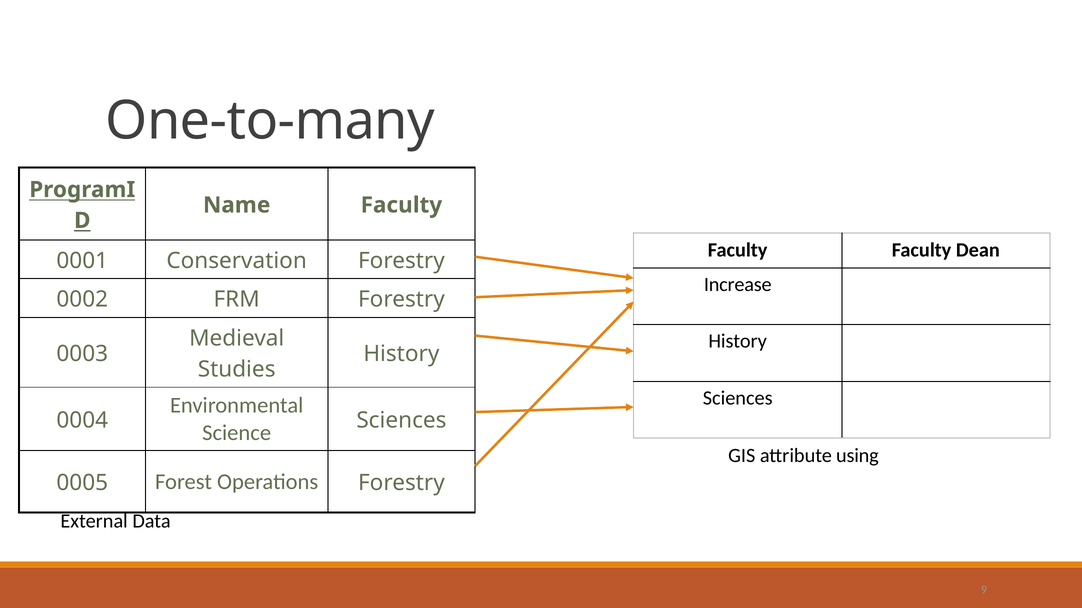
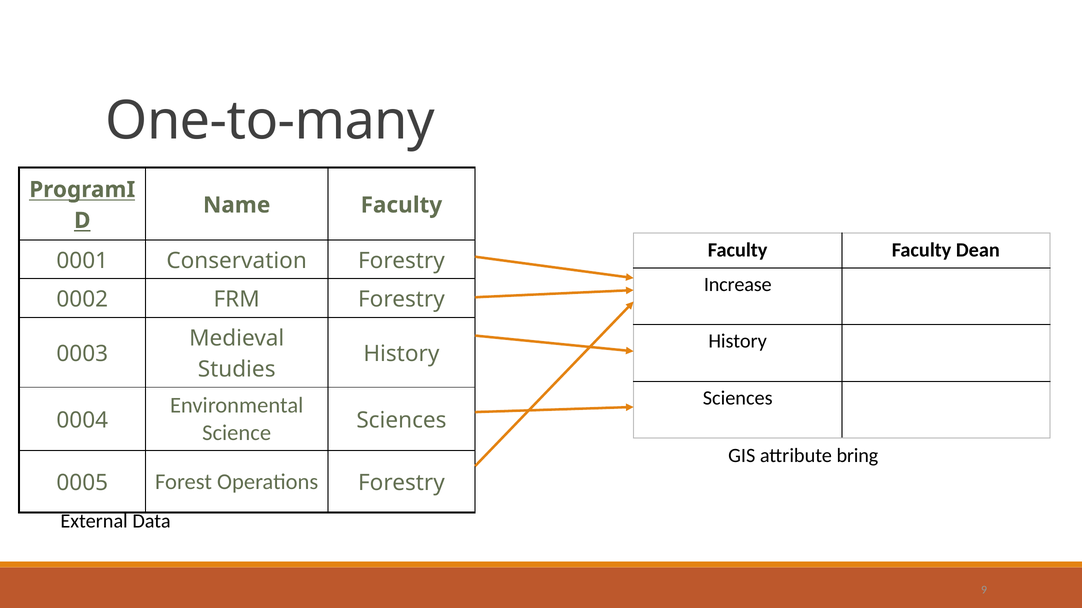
using: using -> bring (857, 456)
